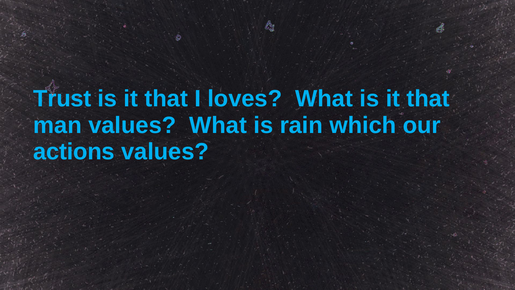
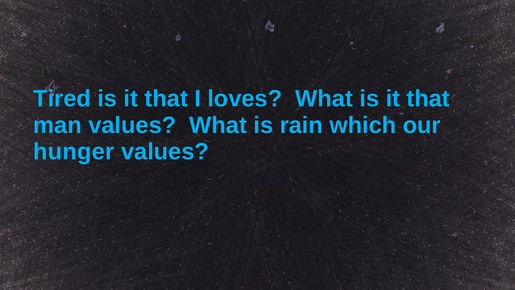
Trust: Trust -> Tired (62, 99)
actions: actions -> hunger (74, 151)
